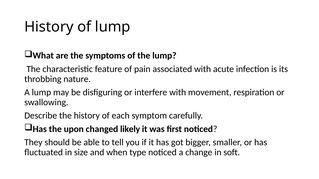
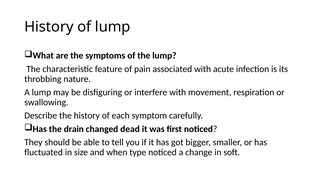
upon: upon -> drain (74, 129)
likely: likely -> dead (130, 129)
